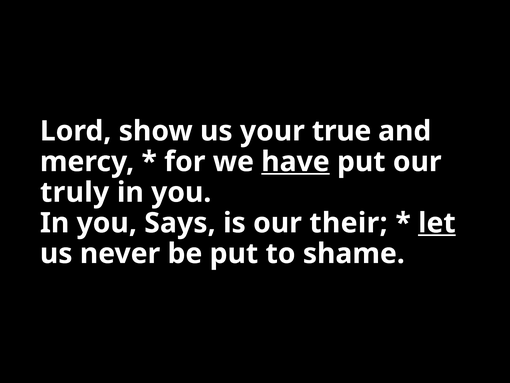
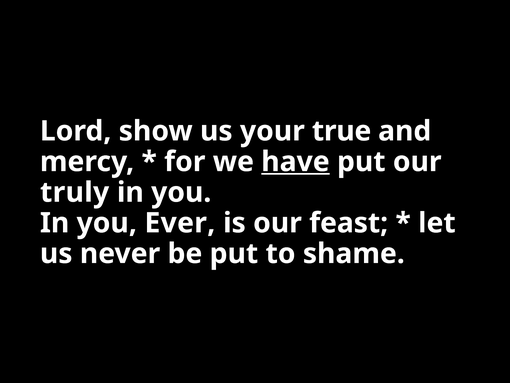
Says: Says -> Ever (180, 223)
their: their -> feast (349, 223)
let underline: present -> none (437, 223)
